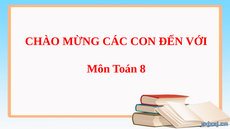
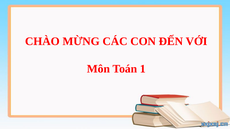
8: 8 -> 1 (143, 69)
